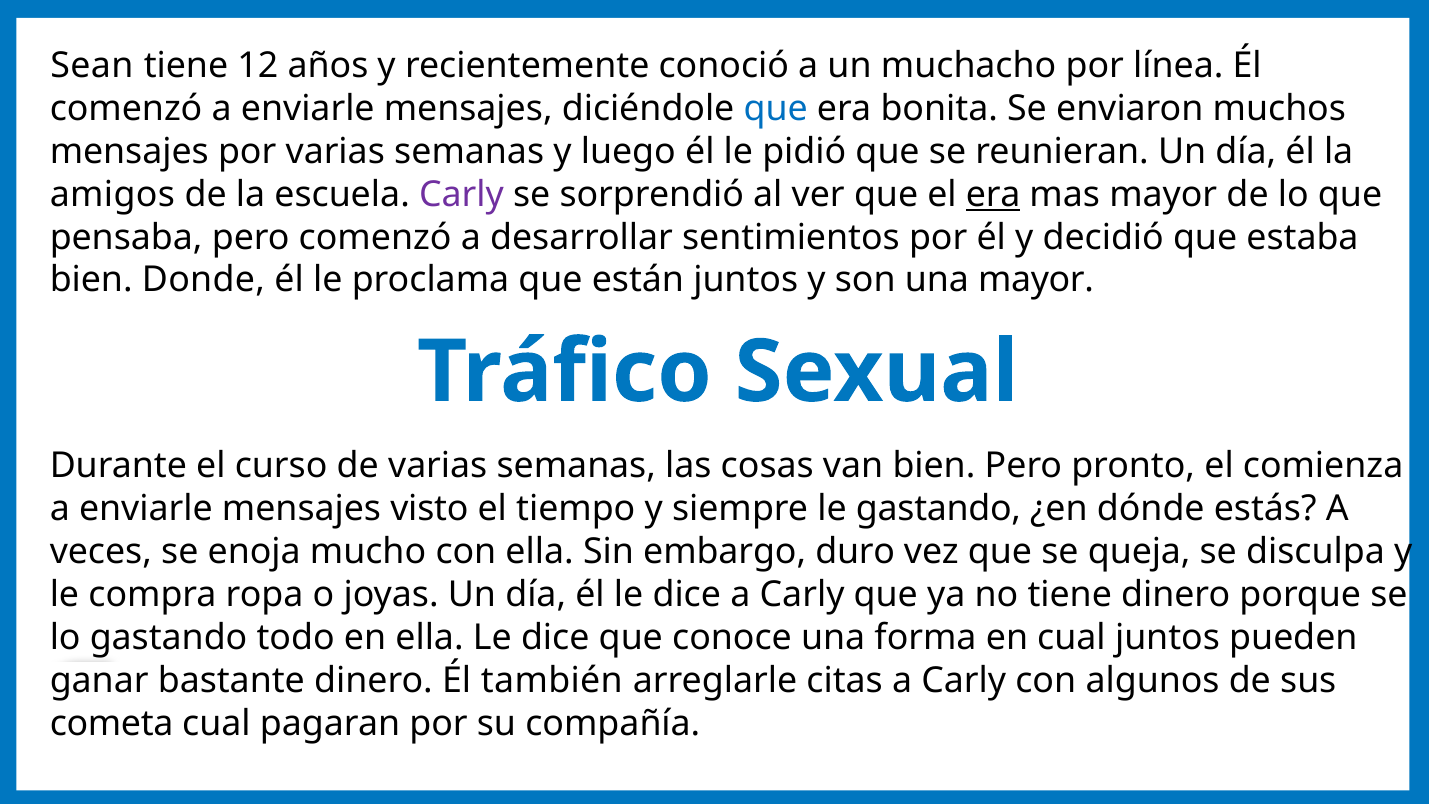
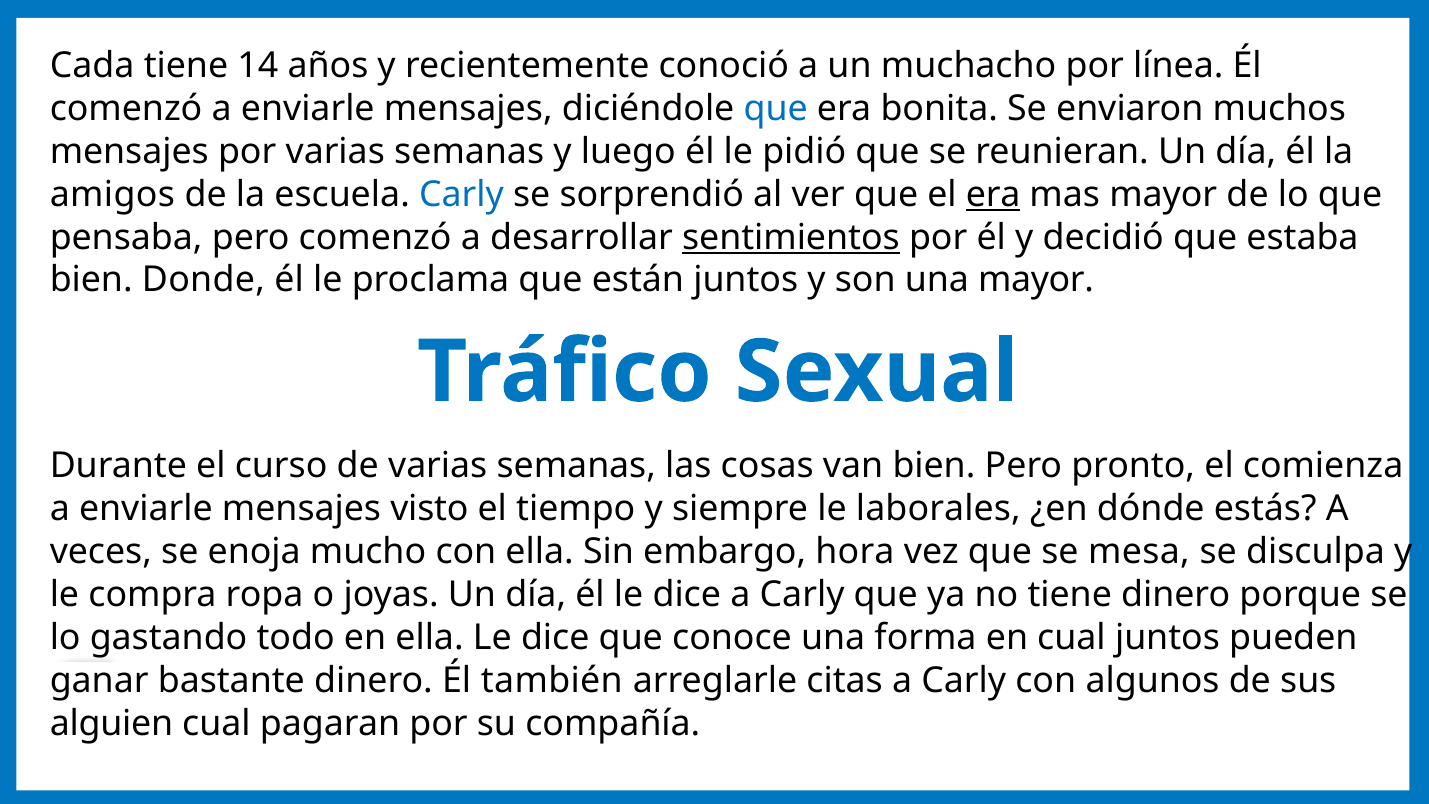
Sean: Sean -> Cada (92, 66)
12: 12 -> 14 (258, 66)
Carly colour: purple -> blue (461, 194)
sentimientos underline: none -> present (791, 237)
le gastando: gastando -> laborales (938, 509)
duro: duro -> hora (855, 552)
queja: queja -> mesa (1139, 552)
cometa: cometa -> alguien (112, 723)
